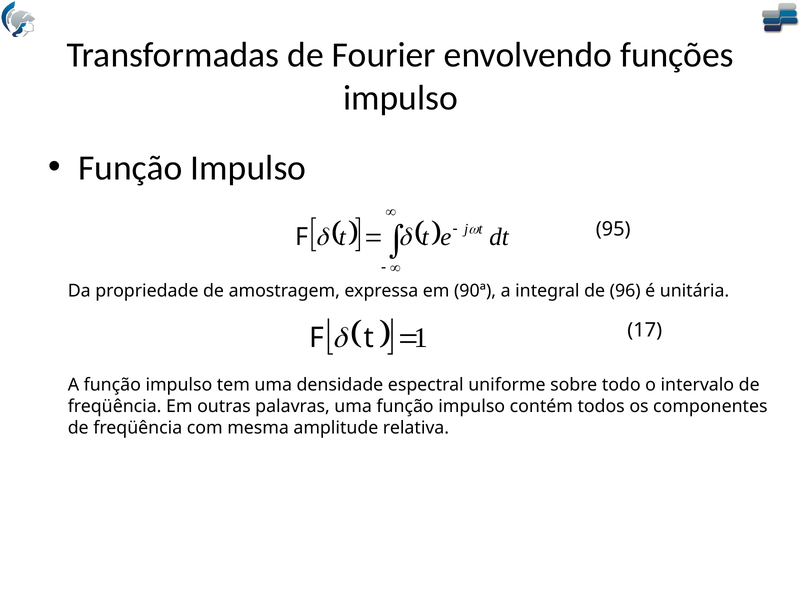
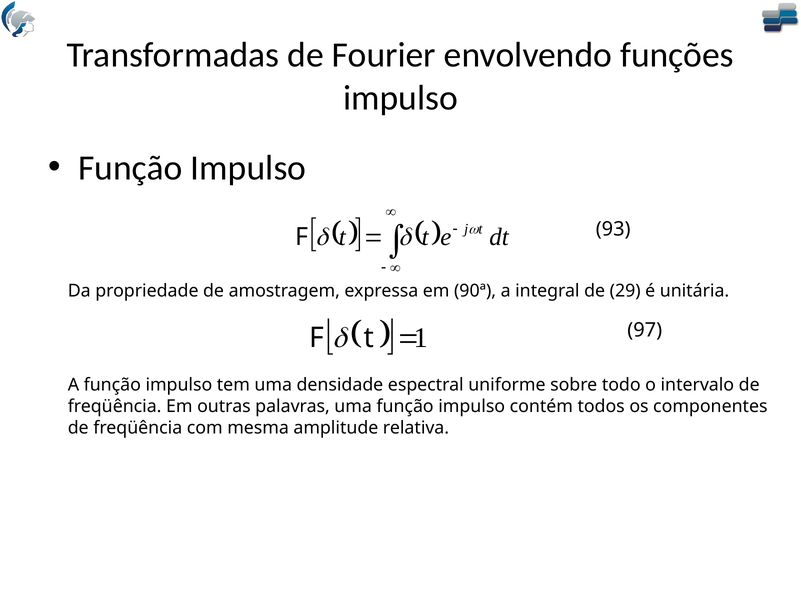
95: 95 -> 93 (613, 229)
96: 96 -> 29 (625, 291)
17: 17 -> 97 (645, 330)
